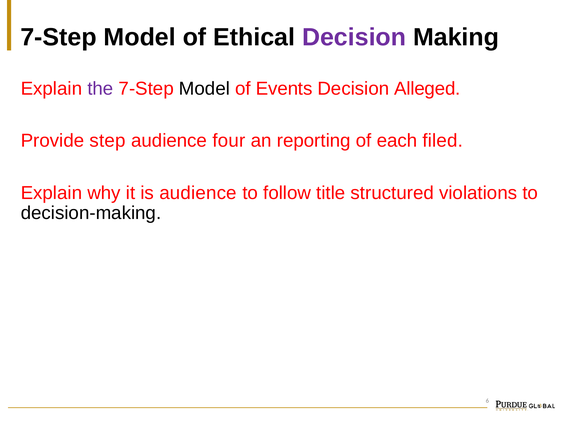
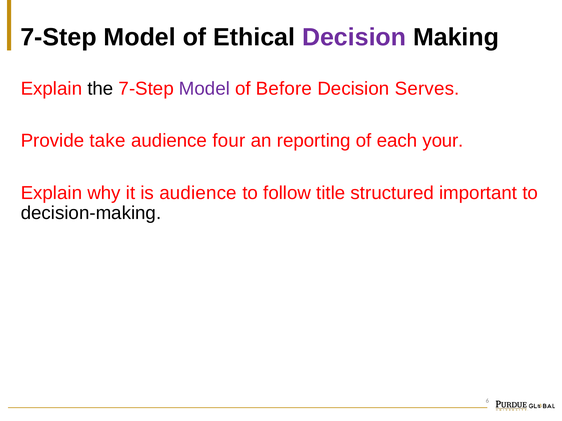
the colour: purple -> black (100, 89)
Model colour: black -> purple (204, 89)
Events: Events -> Before (284, 89)
Alleged: Alleged -> Serves (427, 89)
step: step -> take (108, 141)
filed: filed -> your (443, 141)
violations: violations -> important (478, 193)
